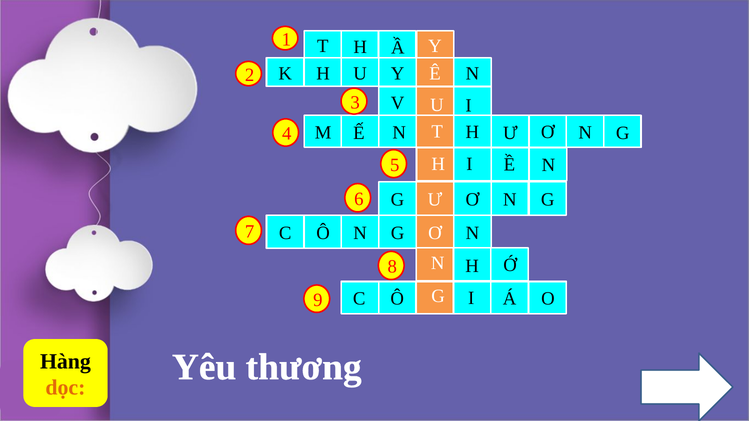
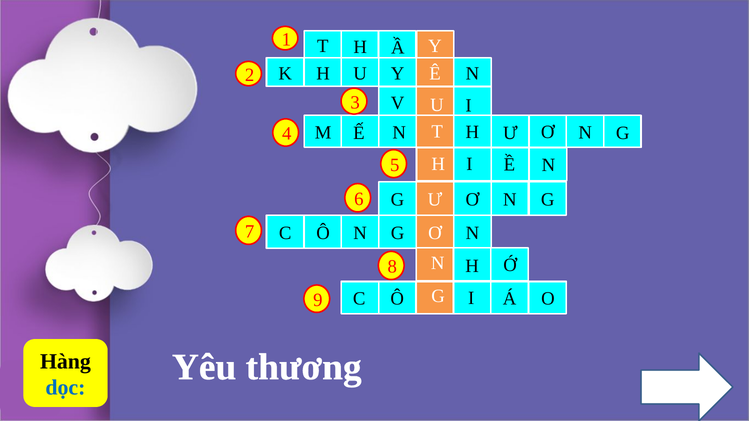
dọc colour: orange -> blue (65, 388)
